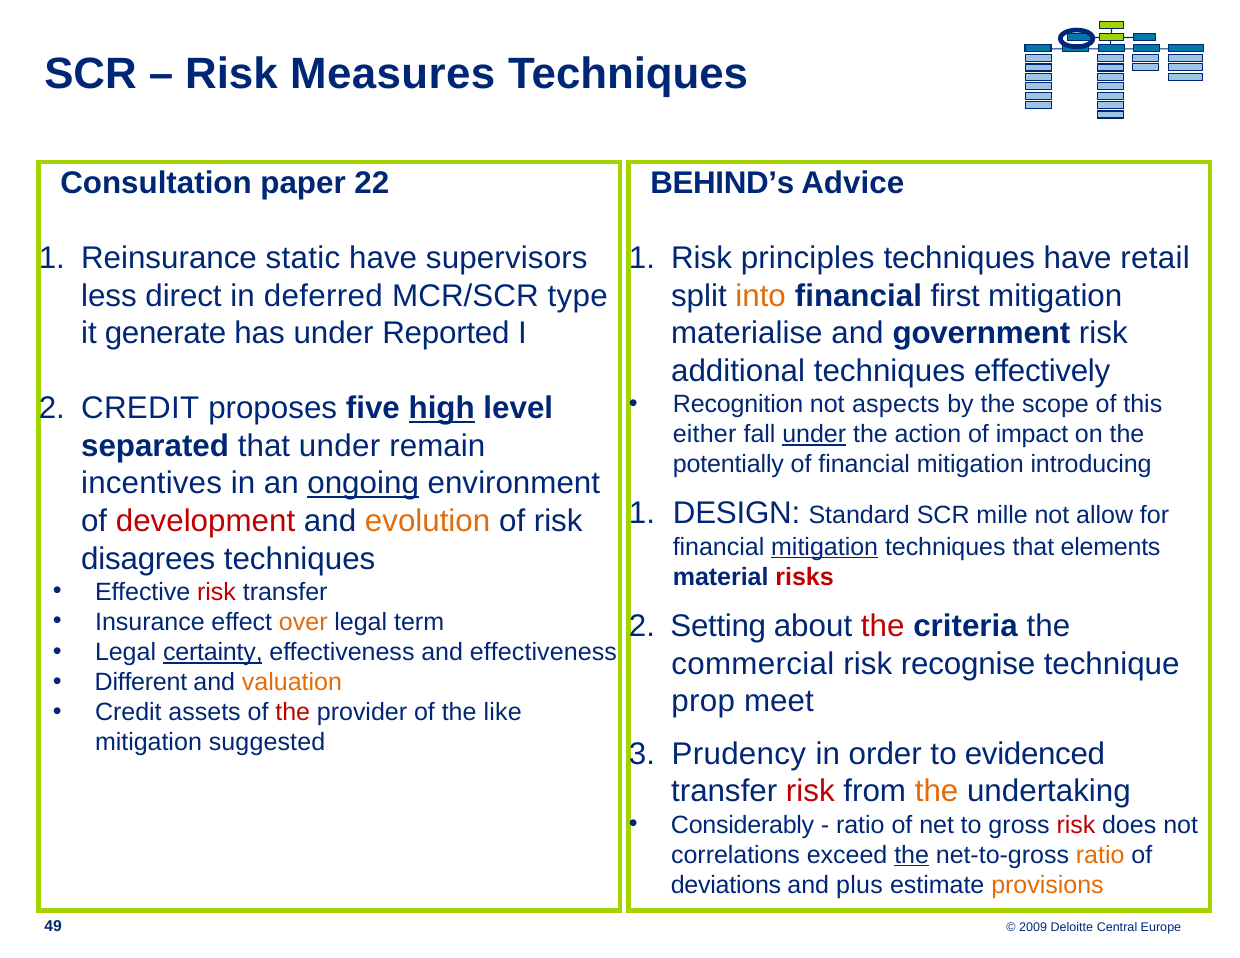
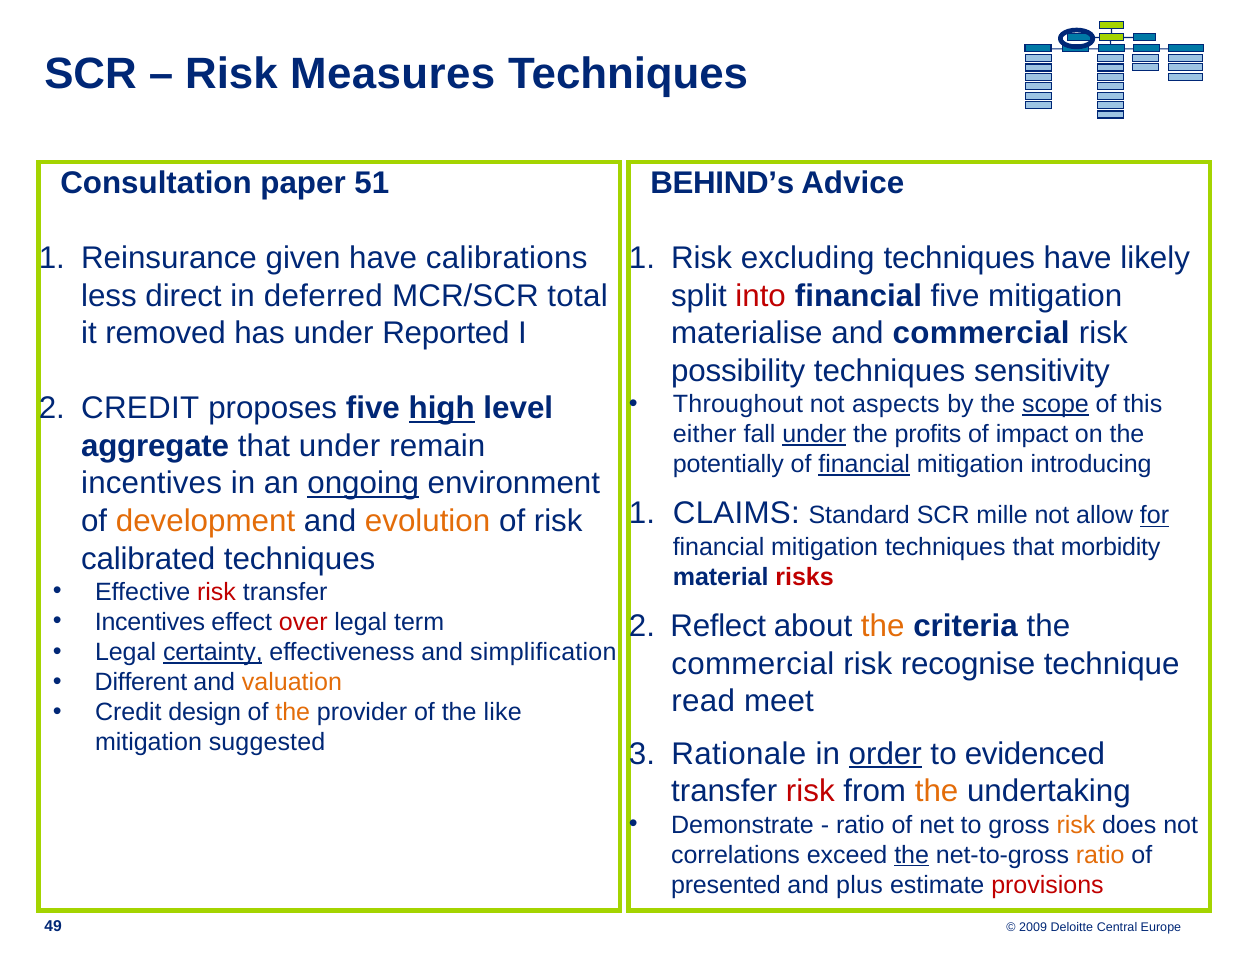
22: 22 -> 51 (372, 183)
static: static -> given (303, 258)
supervisors: supervisors -> calibrations (507, 258)
principles: principles -> excluding (808, 258)
retail: retail -> likely (1155, 258)
type: type -> total (578, 296)
into colour: orange -> red (761, 296)
financial first: first -> five (955, 296)
generate: generate -> removed (166, 333)
and government: government -> commercial (981, 333)
additional: additional -> possibility (738, 371)
effectively: effectively -> sensitivity (1042, 371)
Recognition: Recognition -> Throughout (738, 404)
scope underline: none -> present (1055, 404)
action: action -> profits (928, 434)
separated: separated -> aggregate (155, 446)
financial underline: none -> present (864, 464)
DESIGN: DESIGN -> CLAIMS (736, 514)
for underline: none -> present (1155, 516)
development colour: red -> orange (206, 521)
mitigation underline: present -> none (825, 547)
elements: elements -> morbidity (1111, 547)
disagrees: disagrees -> calibrated (148, 559)
Insurance: Insurance -> Incentives (150, 622)
over colour: orange -> red (303, 622)
Setting: Setting -> Reflect (718, 626)
the colour: red -> orange (883, 626)
and effectiveness: effectiveness -> simplification (543, 652)
prop: prop -> read (703, 702)
assets: assets -> design (205, 712)
the colour: red -> orange (293, 712)
Prudency: Prudency -> Rationale (739, 754)
order underline: none -> present (885, 754)
Considerably: Considerably -> Demonstrate (743, 825)
risk colour: red -> orange (1076, 825)
deviations: deviations -> presented (726, 885)
provisions colour: orange -> red (1047, 885)
